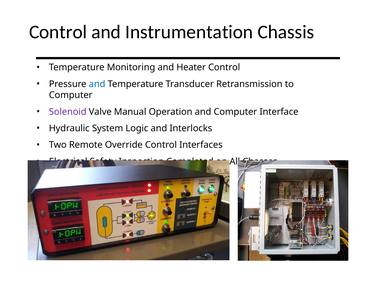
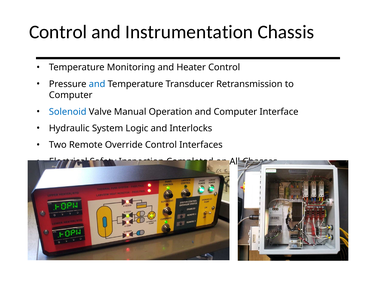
Solenoid colour: purple -> blue (68, 112)
